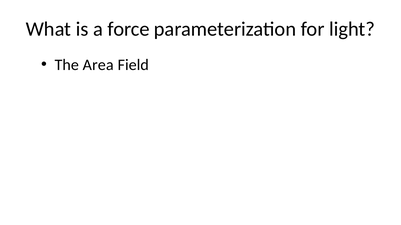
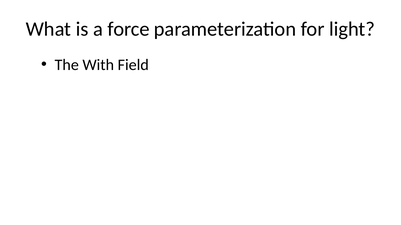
Area: Area -> With (98, 65)
